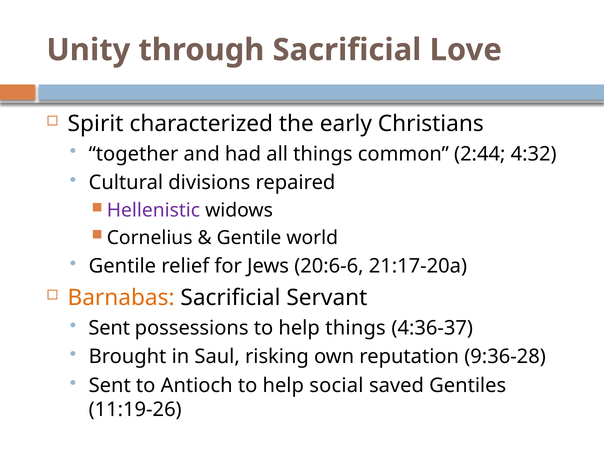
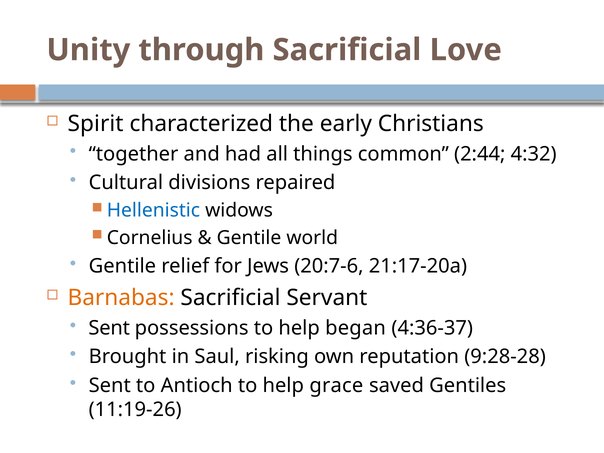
Hellenistic colour: purple -> blue (153, 211)
20:6-6: 20:6-6 -> 20:7-6 (329, 266)
help things: things -> began (356, 328)
9:36-28: 9:36-28 -> 9:28-28 (505, 357)
social: social -> grace (336, 386)
